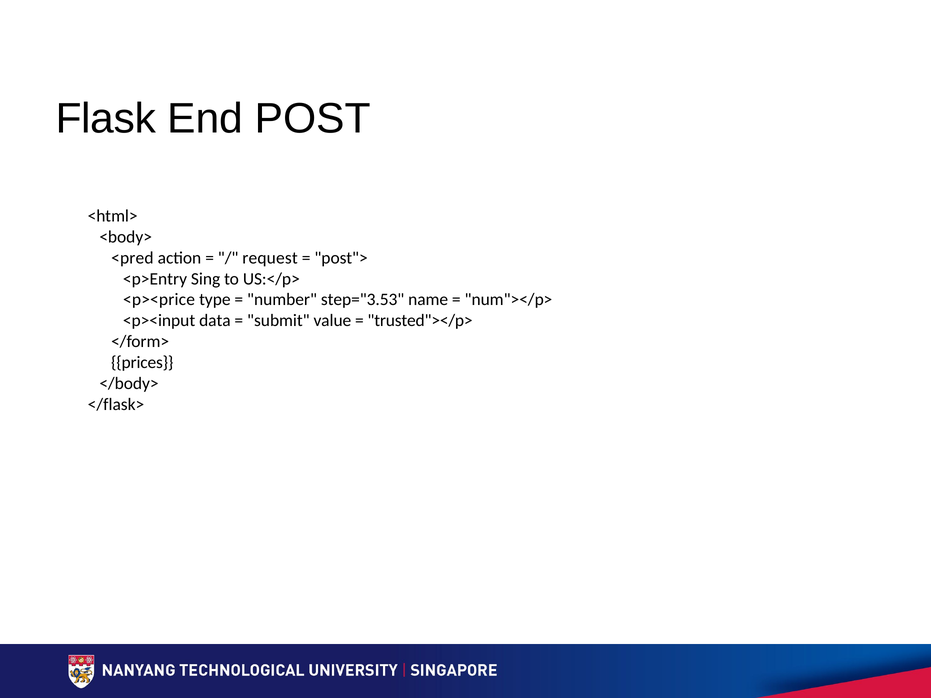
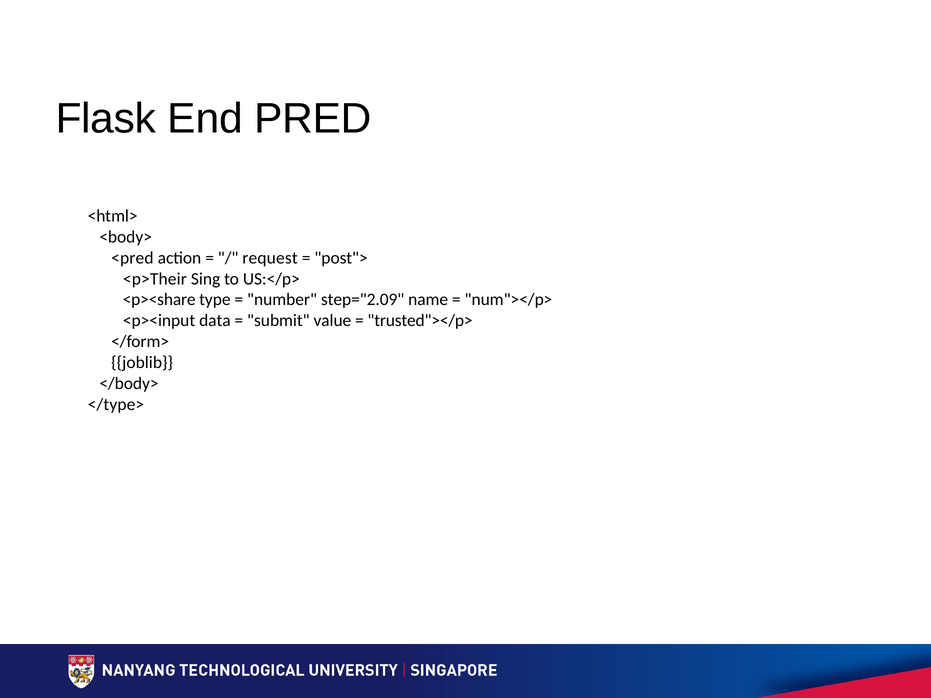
POST: POST -> PRED (313, 119)
<p>Entry: <p>Entry -> <p>Their (155, 279)
<p><price: <p><price -> <p><share (159, 300)
step="3.53: step="3.53 -> step="2.09 (363, 300)
prices: prices -> joblib (142, 363)
</flask>: </flask> -> </type> (116, 404)
